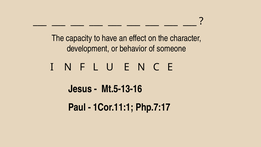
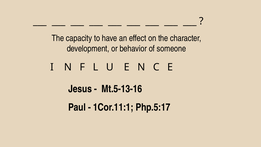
Php.7:17: Php.7:17 -> Php.5:17 (153, 107)
